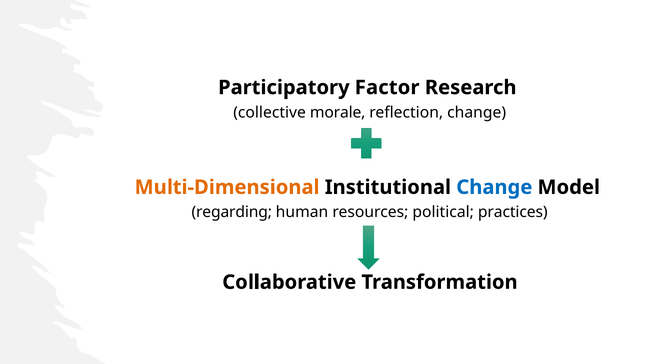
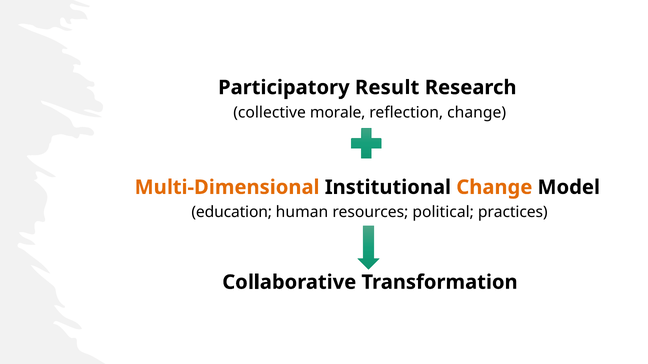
Factor: Factor -> Result (387, 88)
Change colour: blue -> orange (494, 188)
regarding: regarding -> education (232, 213)
